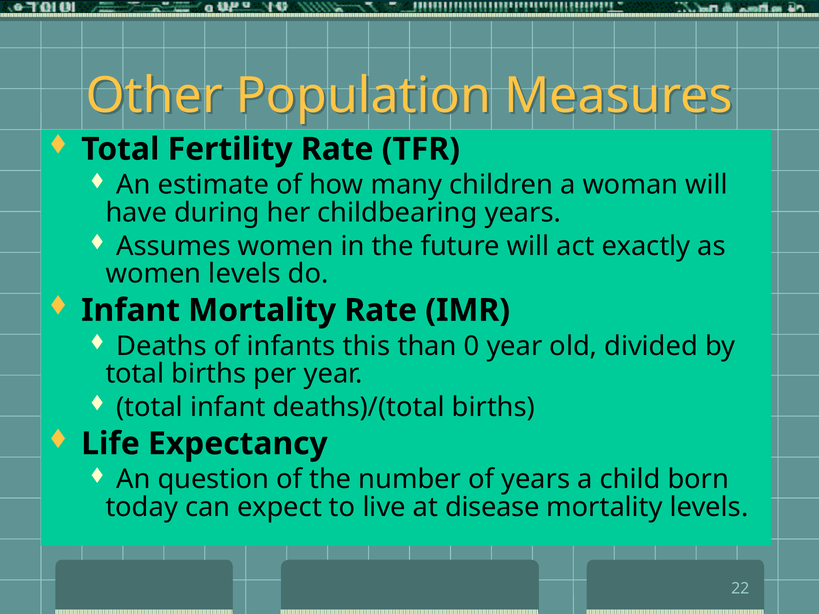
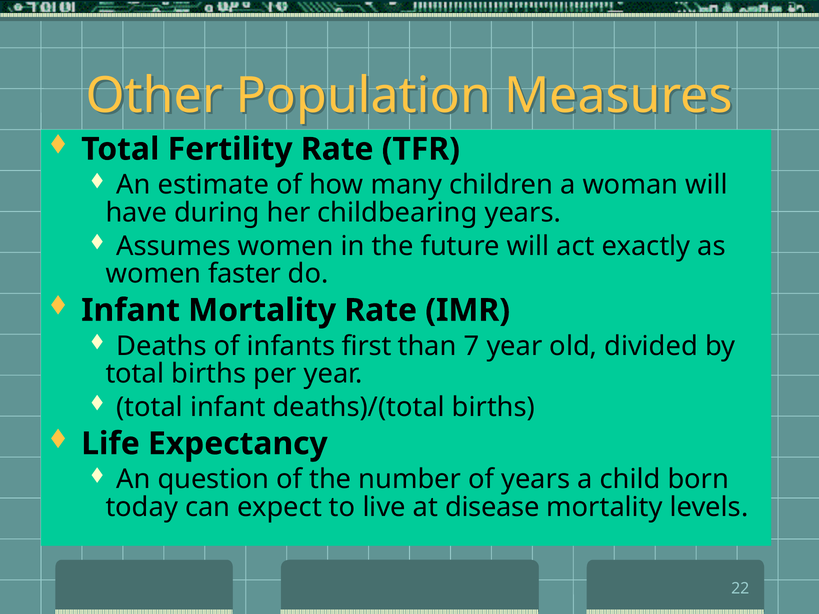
women levels: levels -> faster (245, 274)
this: this -> first (367, 346)
0: 0 -> 7 (472, 346)
